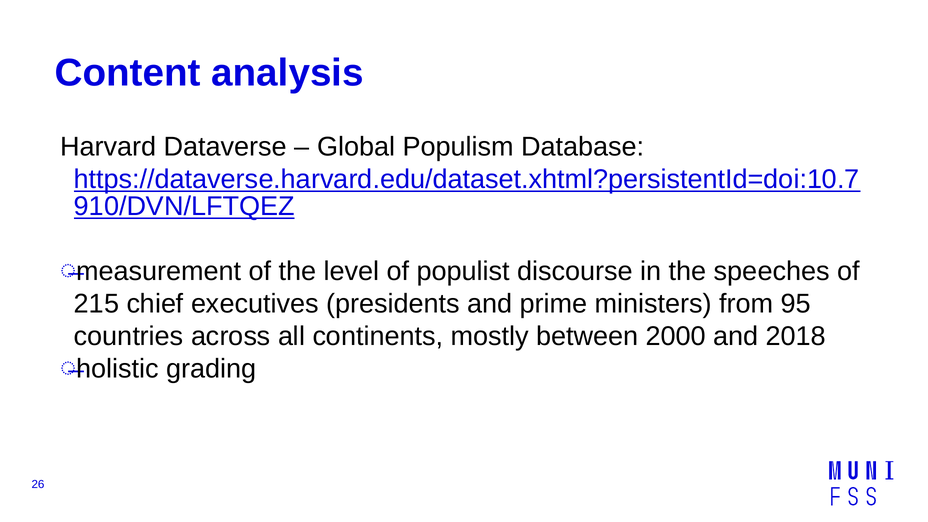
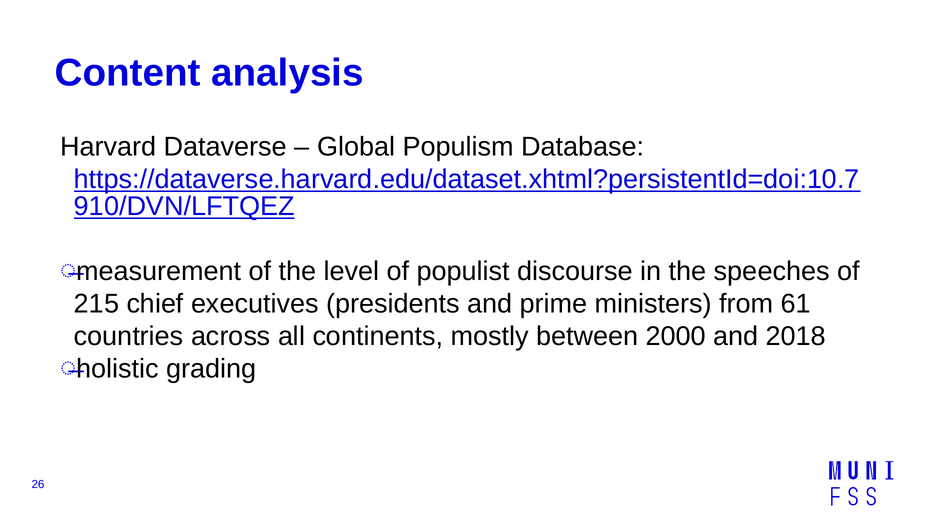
95: 95 -> 61 (796, 304)
